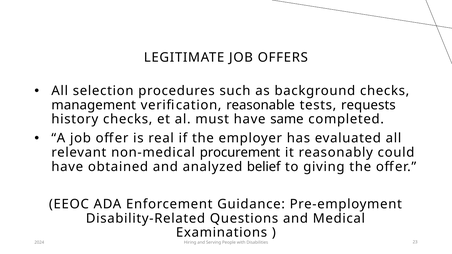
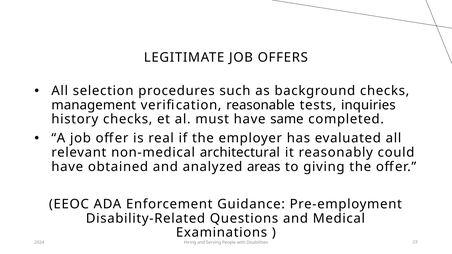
requests: requests -> inquiries (368, 105)
procurement: procurement -> architectural (240, 153)
belief: belief -> areas (264, 167)
